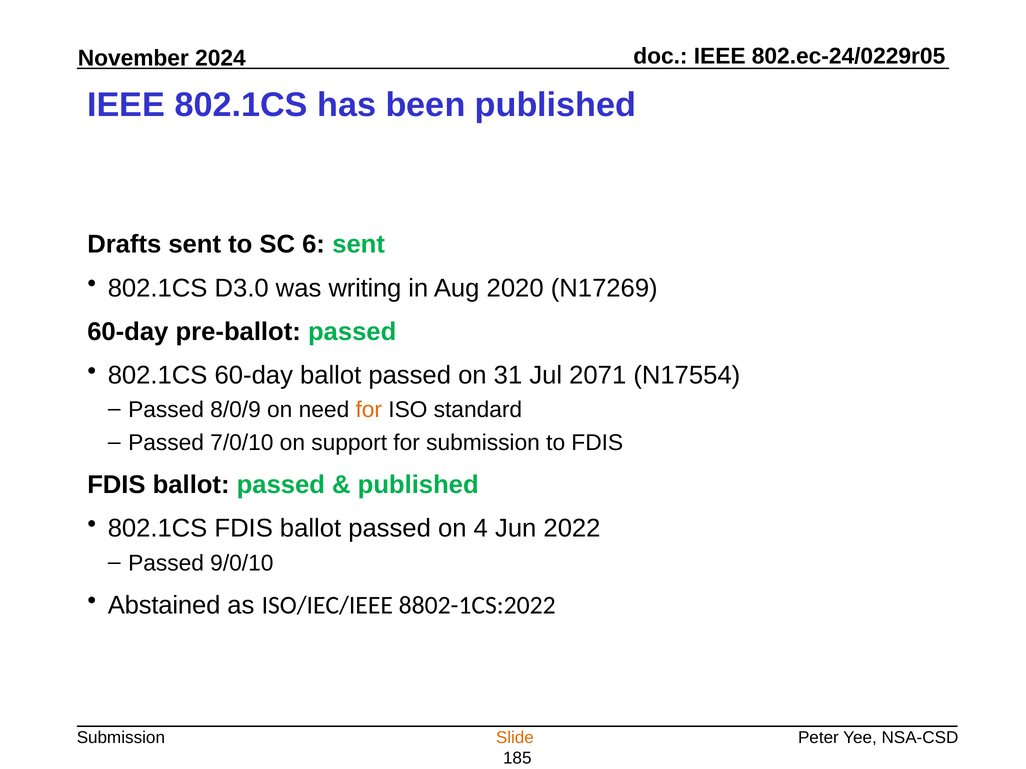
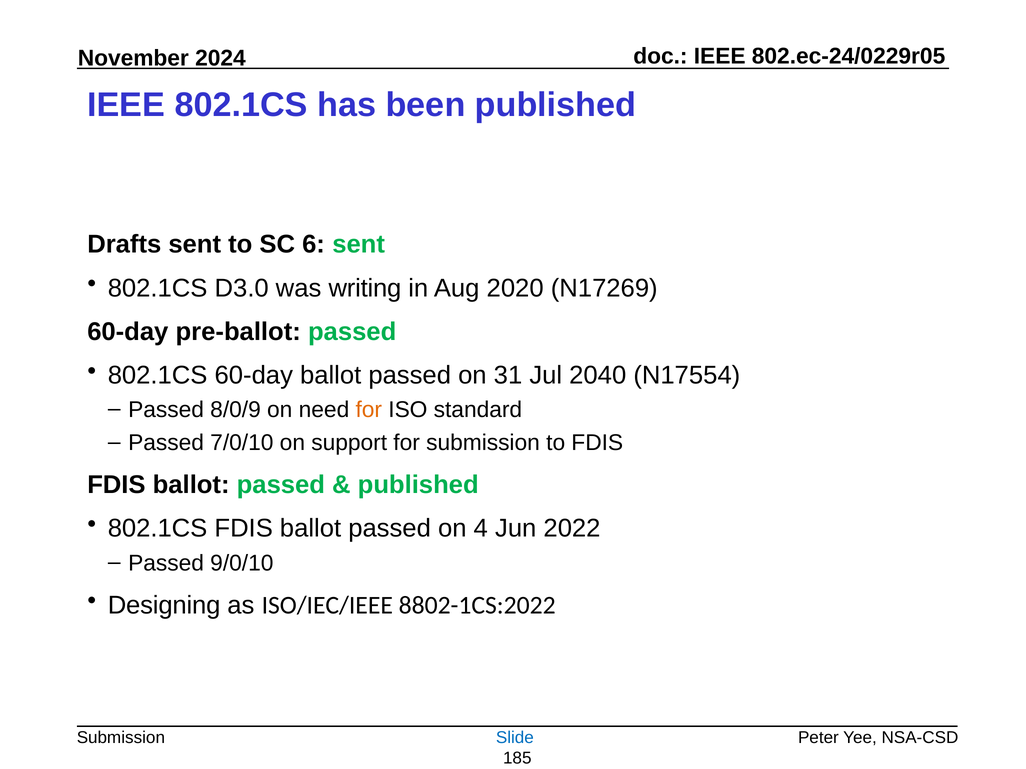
2071: 2071 -> 2040 (598, 376)
Abstained: Abstained -> Designing (164, 606)
Slide colour: orange -> blue (515, 738)
